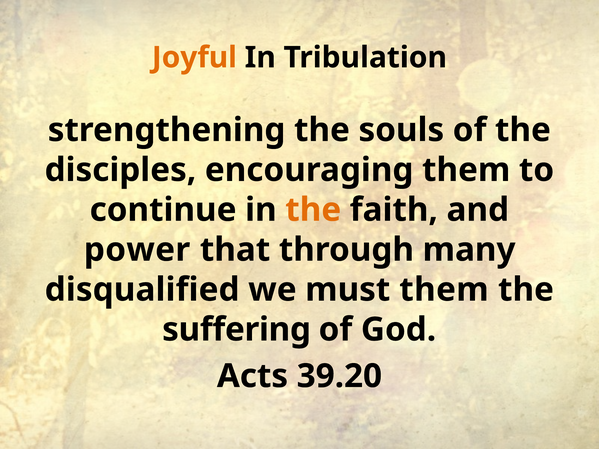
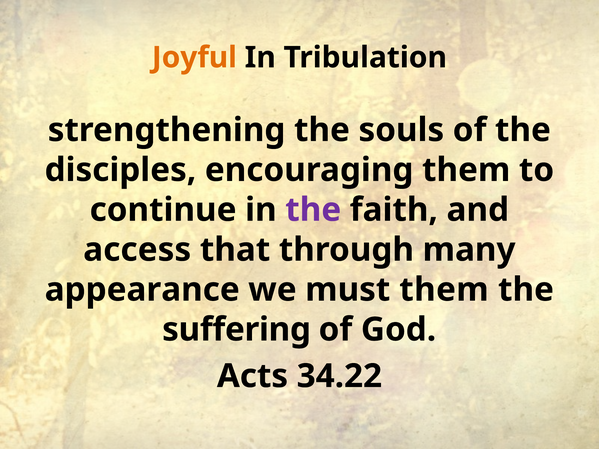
the colour: orange -> purple (313, 210)
power: power -> access (137, 250)
disqualified: disqualified -> appearance (142, 290)
39.20: 39.20 -> 34.22 (339, 376)
